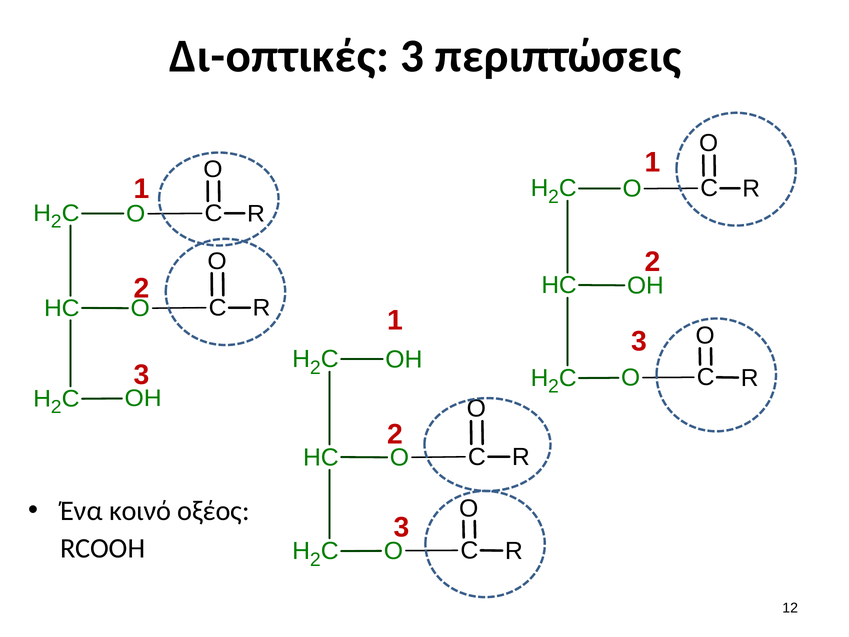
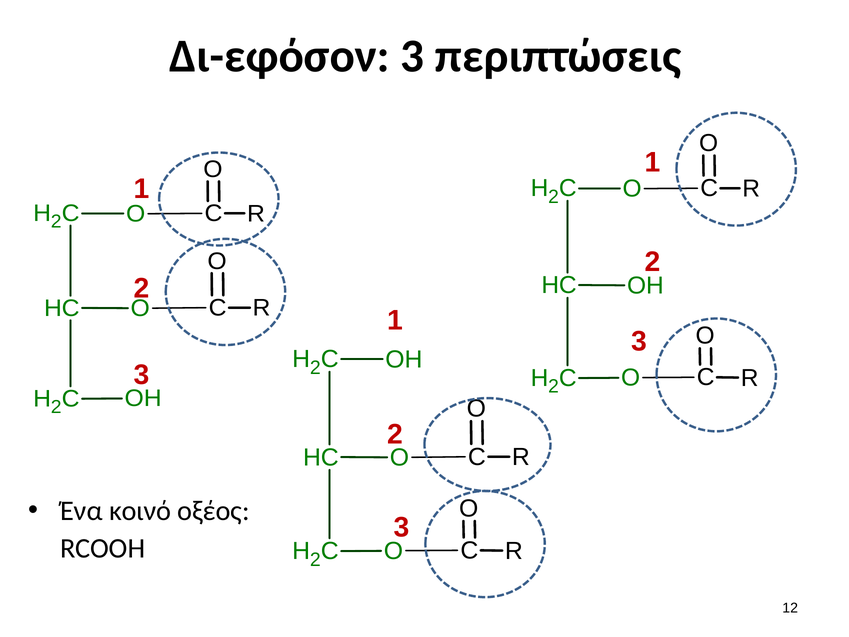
Δι-οπτικές: Δι-οπτικές -> Δι-εφόσον (280, 56)
